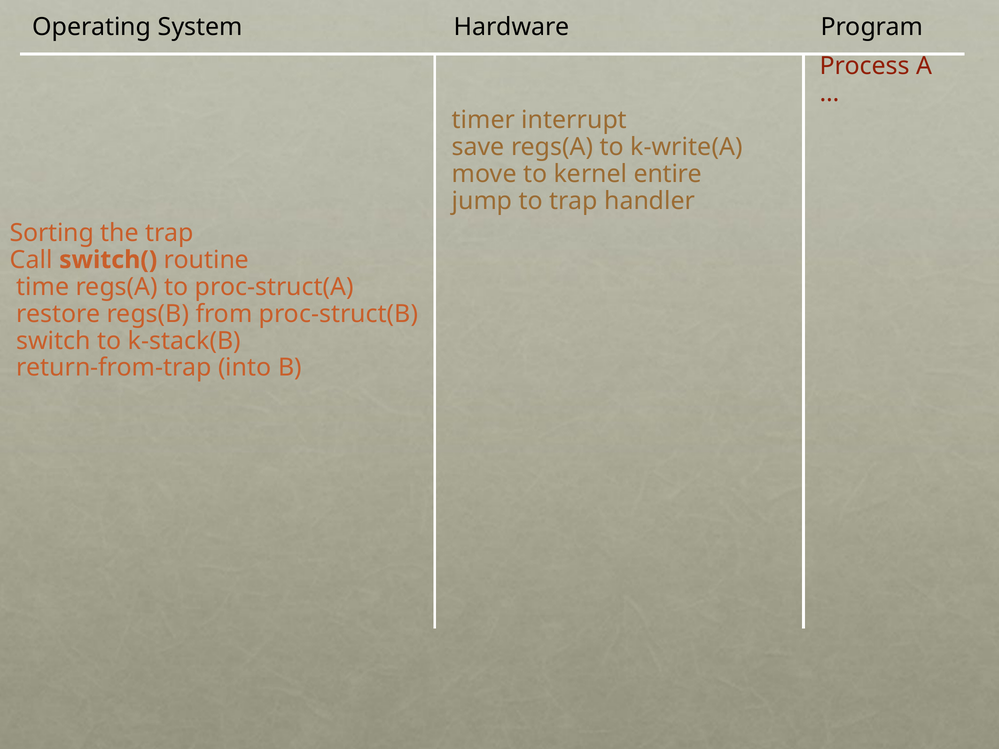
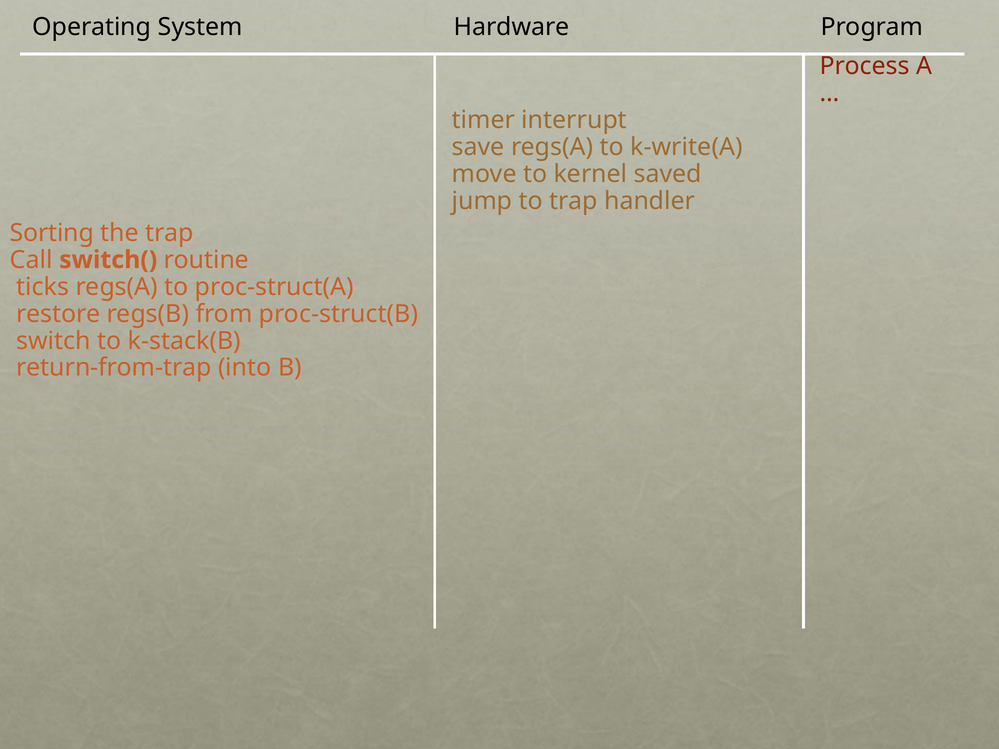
entire: entire -> saved (668, 174)
time: time -> ticks (43, 287)
